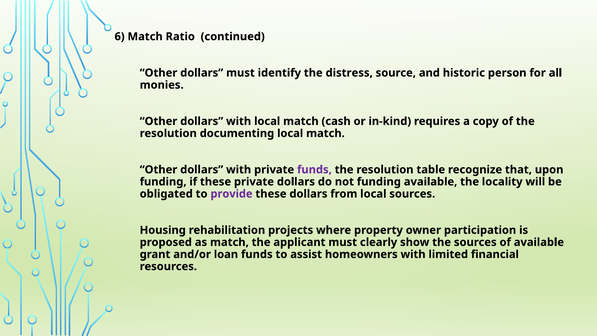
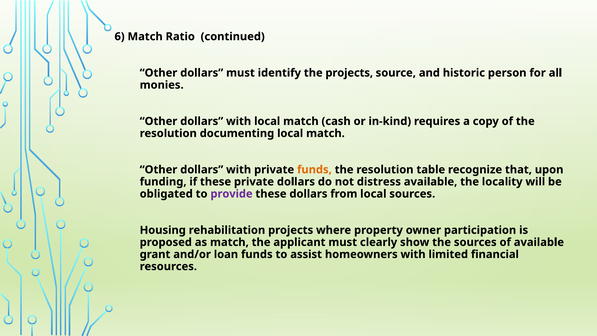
the distress: distress -> projects (349, 73)
funds colour: purple -> orange (314, 170)
not funding: funding -> distress (379, 182)
